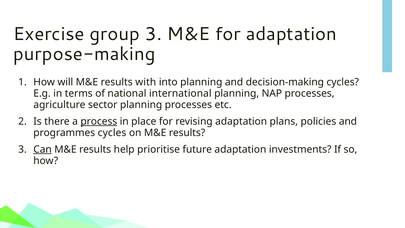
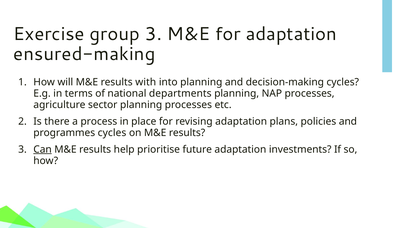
purpose-making: purpose-making -> ensured-making (84, 54)
international: international -> departments (180, 93)
process underline: present -> none (99, 121)
